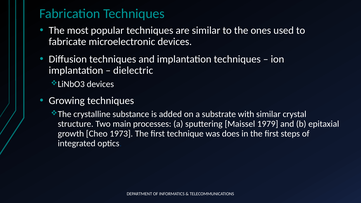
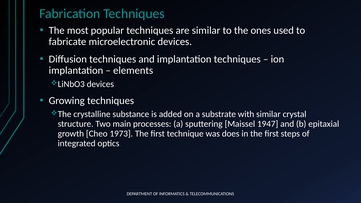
dielectric: dielectric -> elements (133, 71)
1979: 1979 -> 1947 (268, 124)
